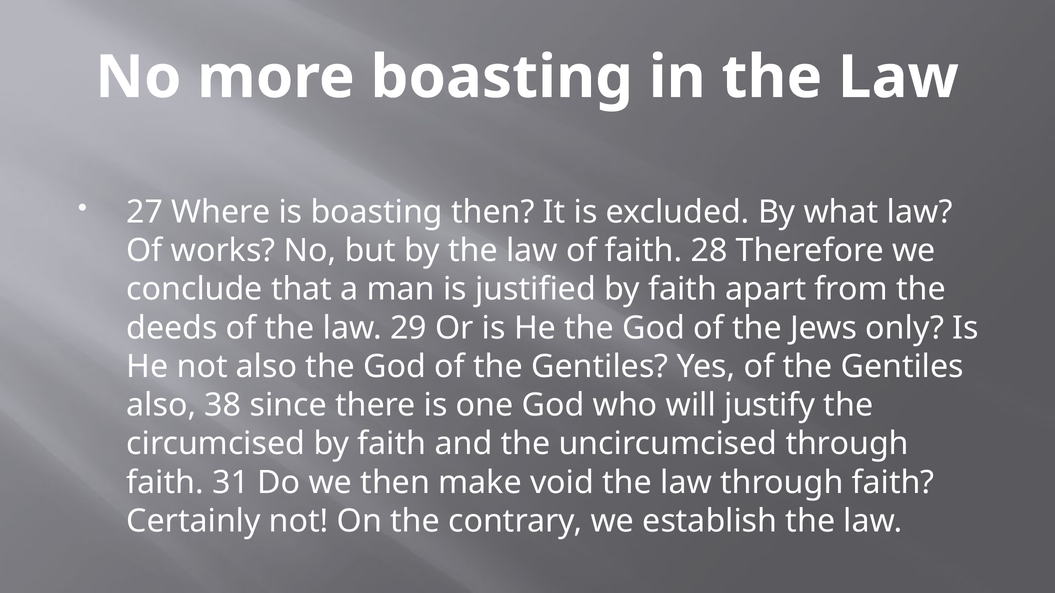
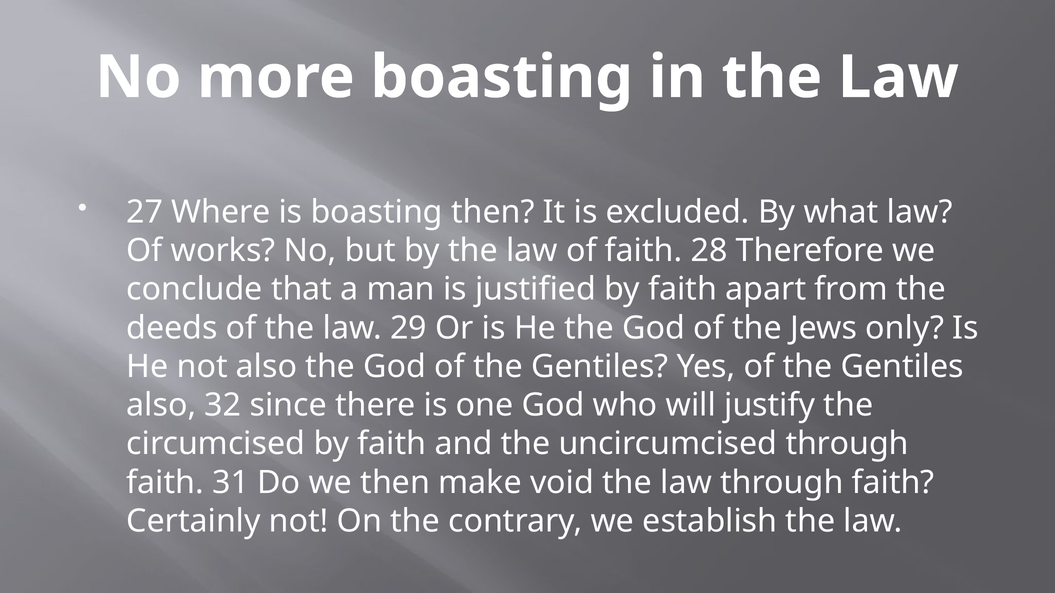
38: 38 -> 32 (223, 406)
